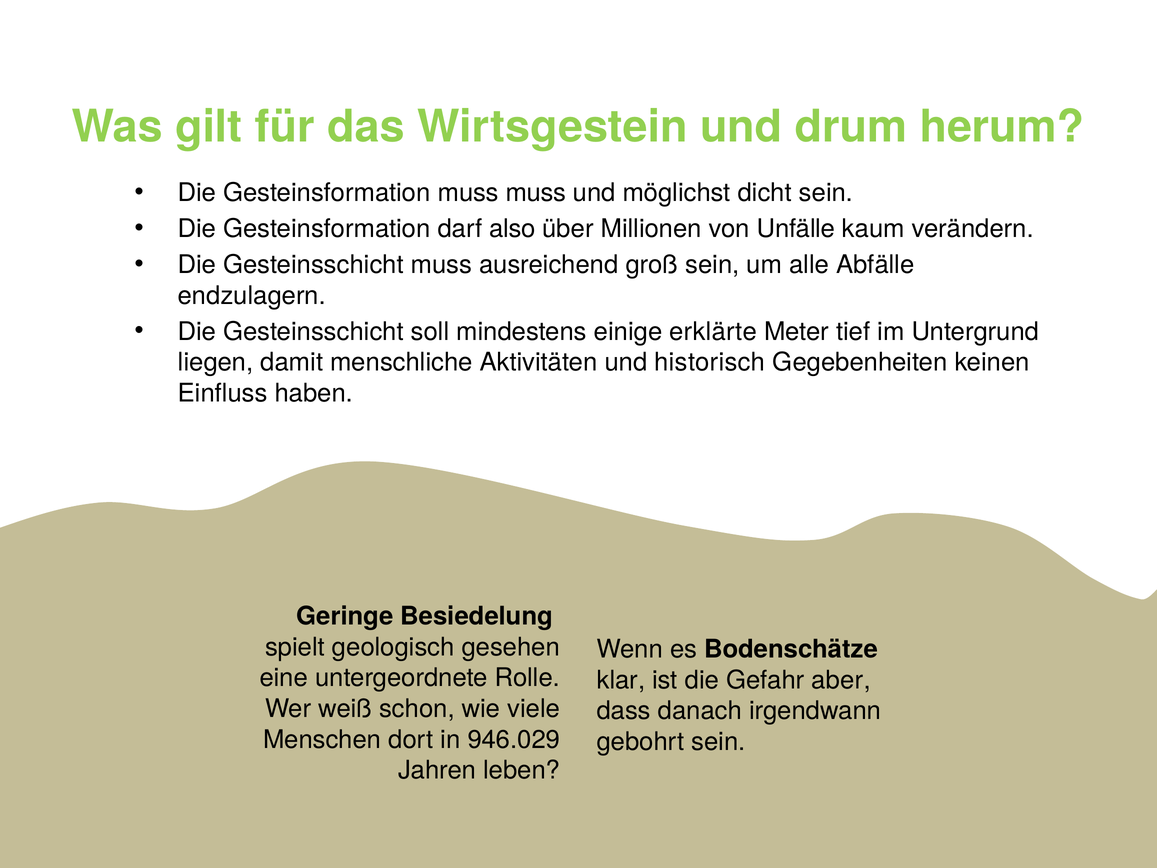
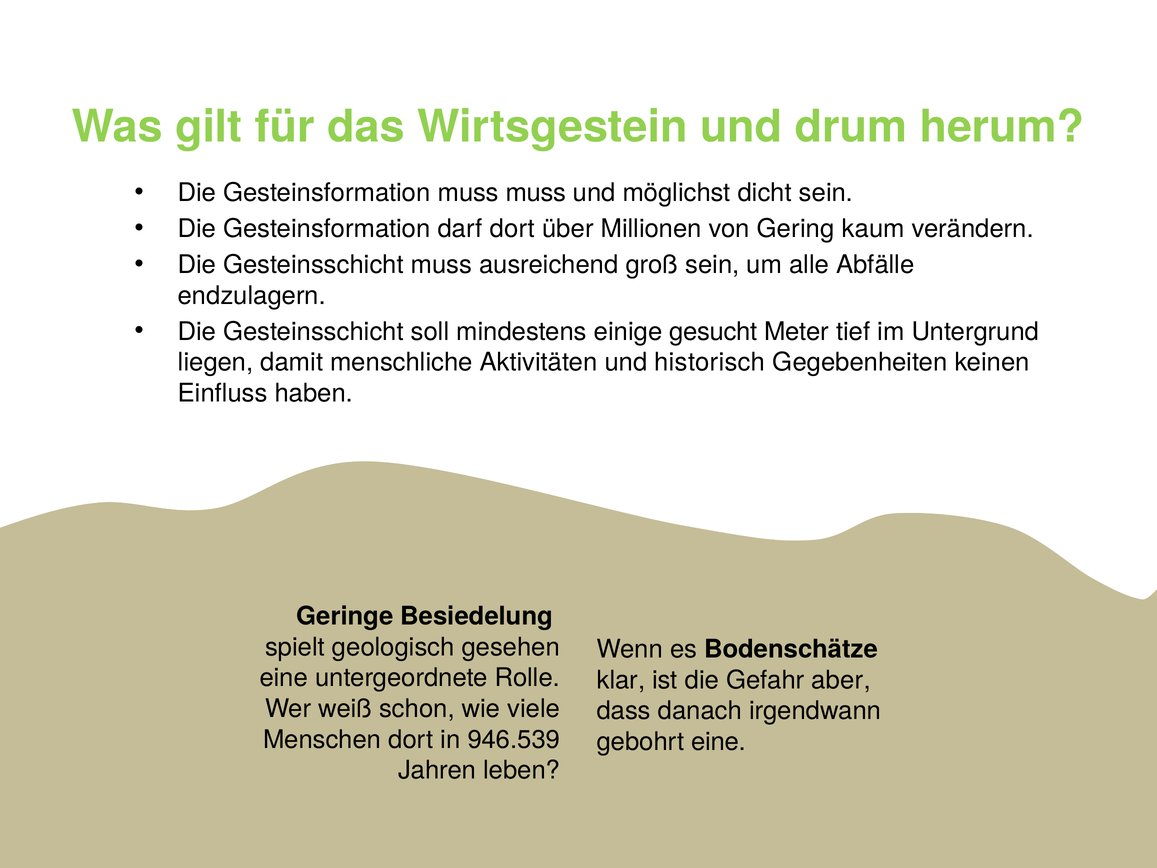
darf also: also -> dort (512, 229)
Unfälle: Unfälle -> Gering (796, 229)
erklärte: erklärte -> gesucht (713, 331)
946.029: 946.029 -> 946.539 (514, 739)
gebohrt sein: sein -> eine (719, 742)
